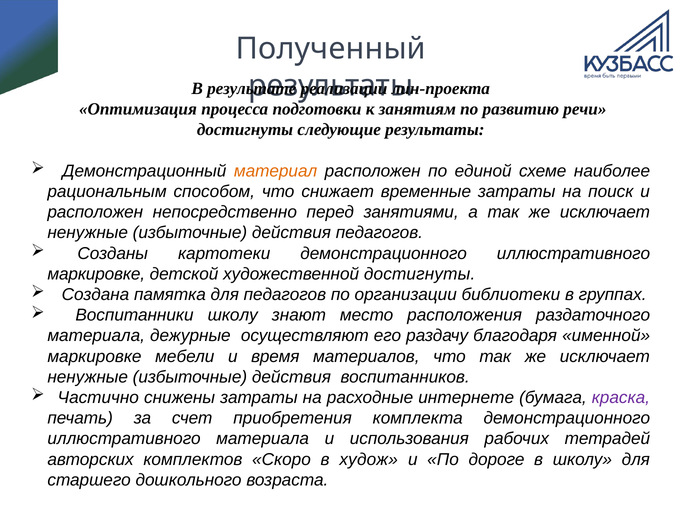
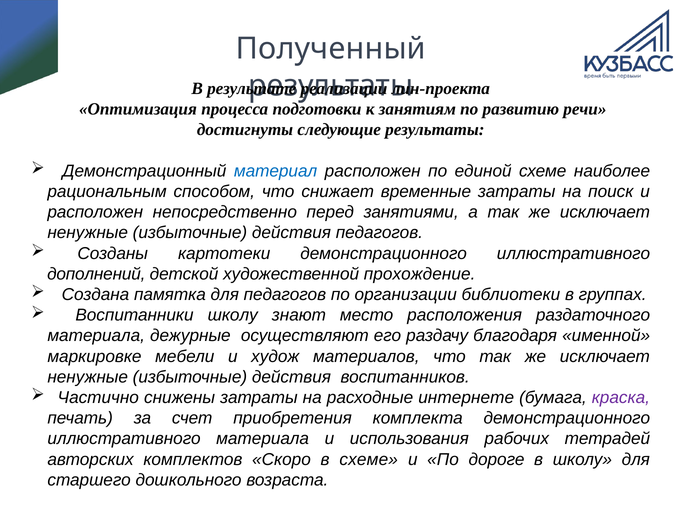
материал colour: orange -> blue (276, 171)
маркировке: маркировке -> дополнений (96, 274)
художественной достигнуты: достигнуты -> прохождение (420, 274)
время: время -> худож (275, 357)
в худож: худож -> схеме (369, 460)
